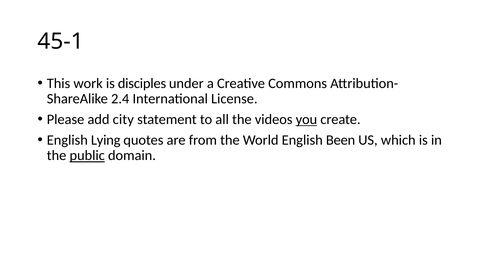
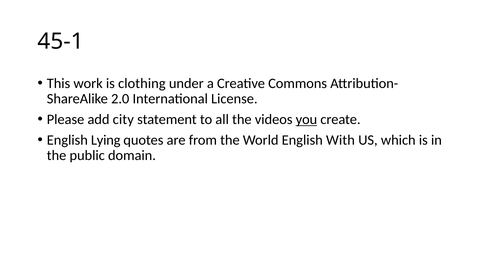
disciples: disciples -> clothing (142, 83)
2.4: 2.4 -> 2.0 (120, 99)
Been: Been -> With (340, 140)
public underline: present -> none (87, 156)
